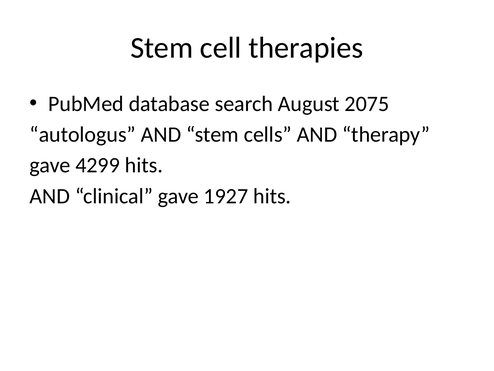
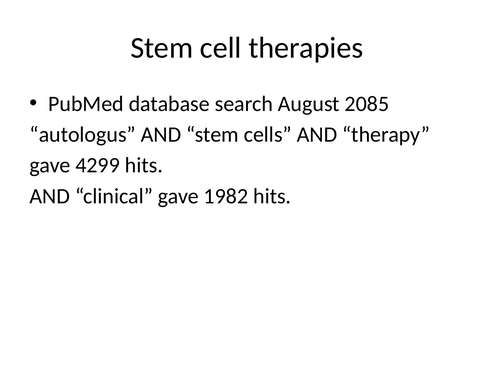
2075: 2075 -> 2085 (367, 104)
1927: 1927 -> 1982 (226, 196)
